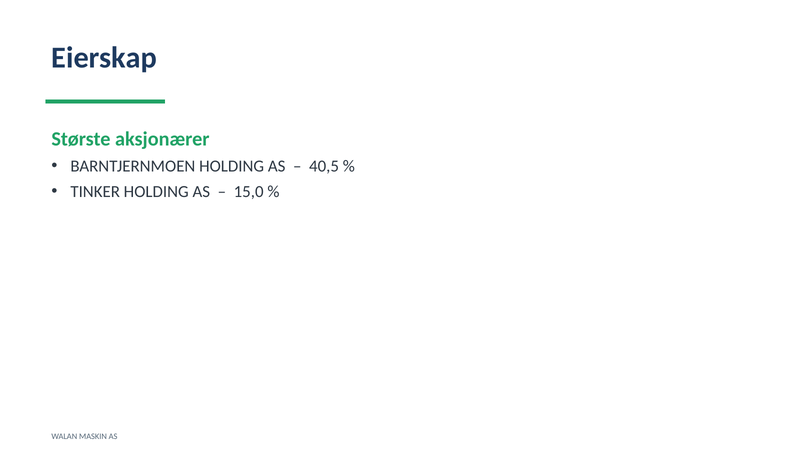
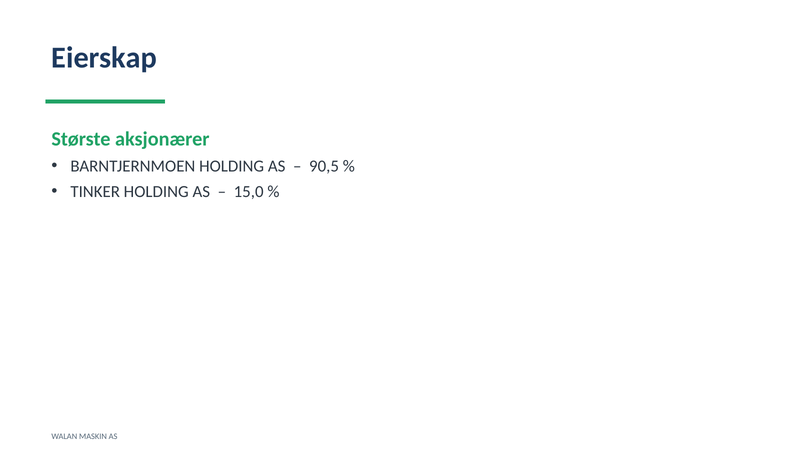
40,5: 40,5 -> 90,5 (324, 166)
